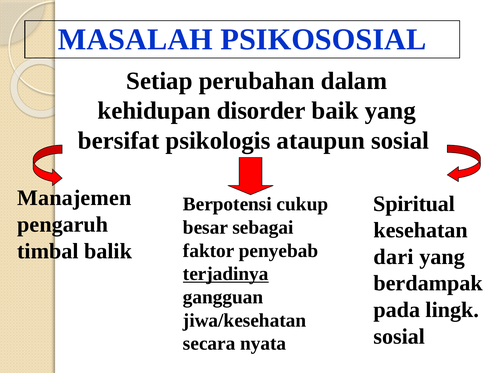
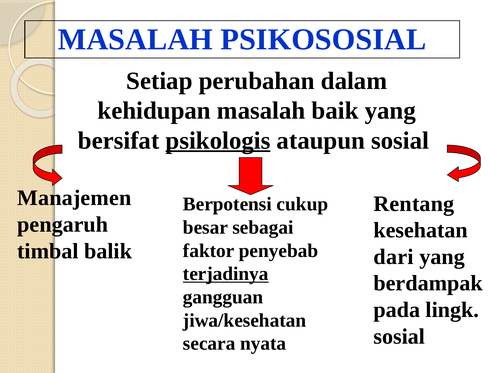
kehidupan disorder: disorder -> masalah (261, 111)
psikologis underline: none -> present (218, 140)
Spiritual: Spiritual -> Rentang (414, 204)
